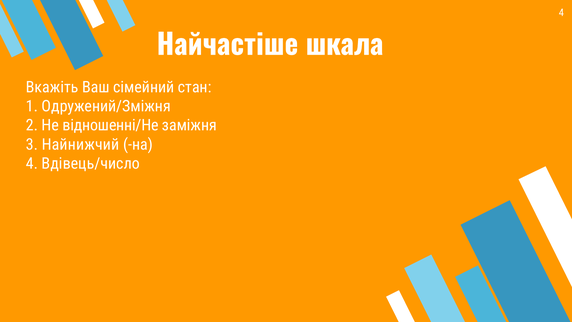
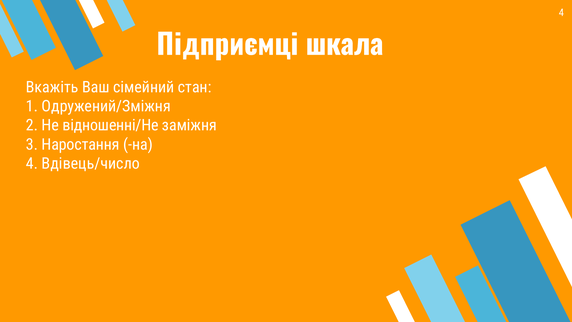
Найчастіше: Найчастіше -> Підприємці (227, 45)
Найнижчий: Найнижчий -> Наростання (81, 144)
